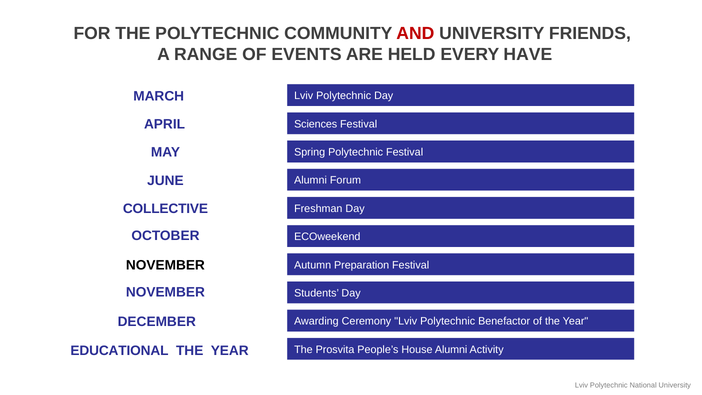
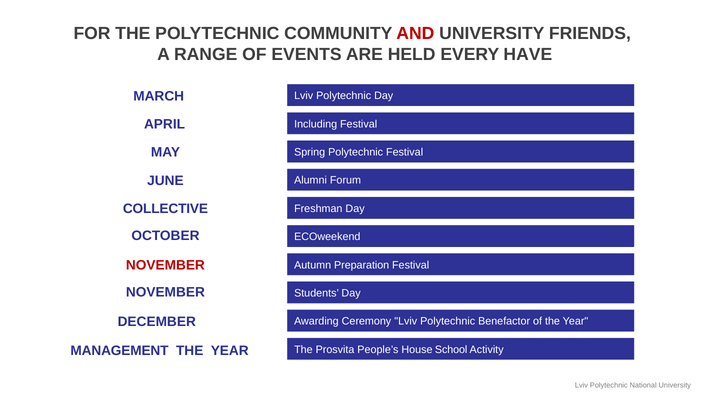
Sciences: Sciences -> Including (316, 124)
NOVEMBER colour: black -> red (165, 265)
EDUCATIONAL: EDUCATIONAL -> MANAGEMENT (119, 351)
House Alumni: Alumni -> School (451, 349)
